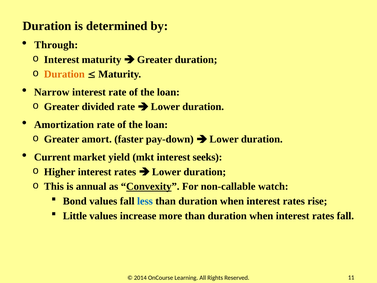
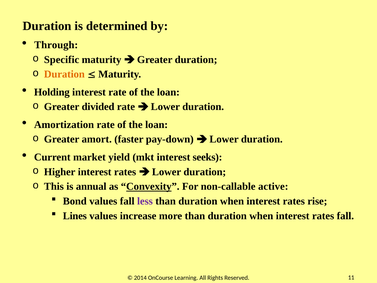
Interest: Interest -> Specific (62, 60)
Narrow: Narrow -> Holding (52, 92)
watch: watch -> active (273, 186)
less colour: blue -> purple (145, 201)
Little: Little -> Lines (75, 216)
